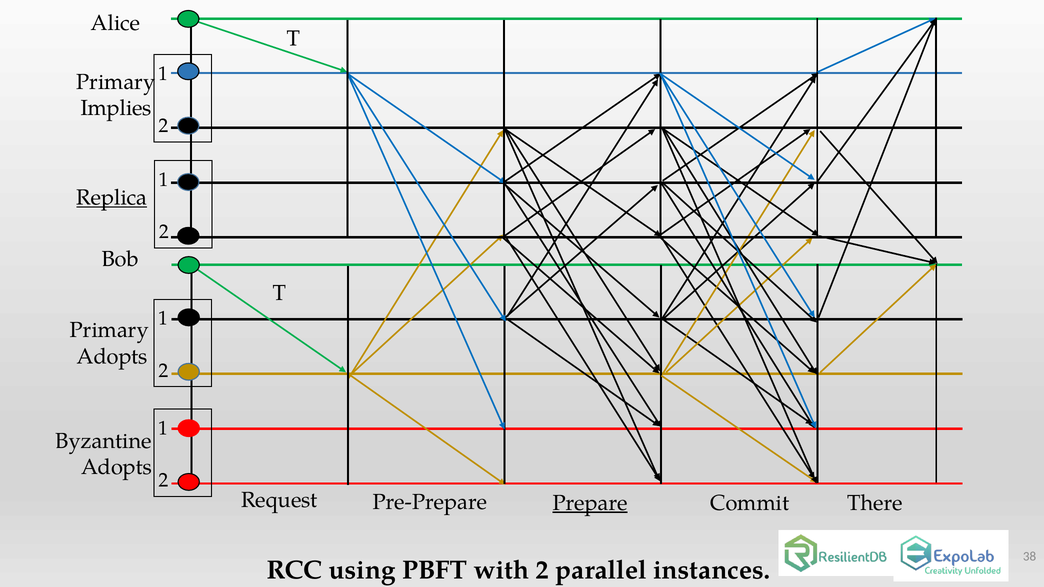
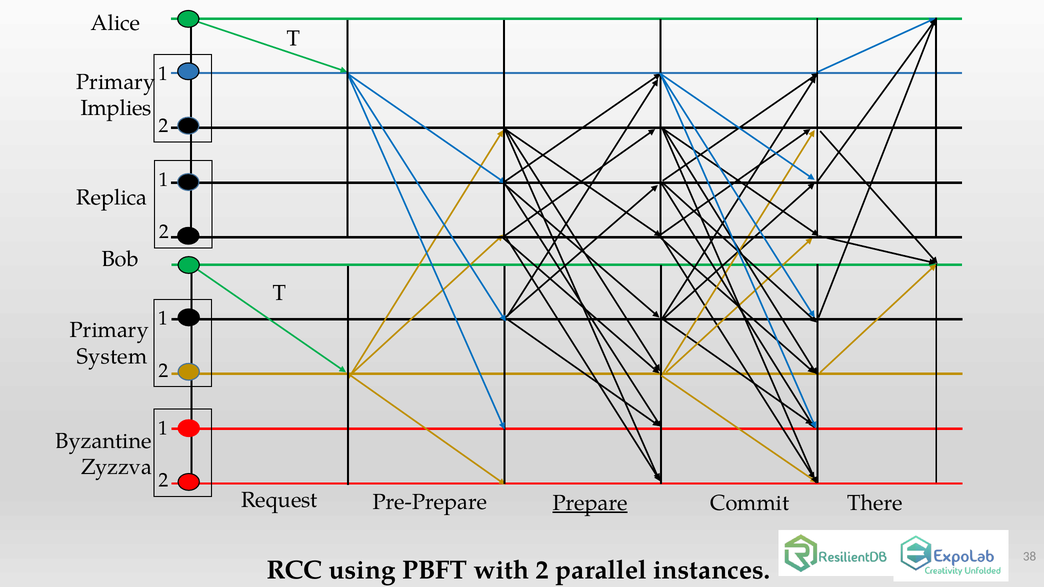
Replica underline: present -> none (112, 198)
Adopts: Adopts -> System (112, 356)
Adopts: Adopts -> Zyzzva (116, 467)
